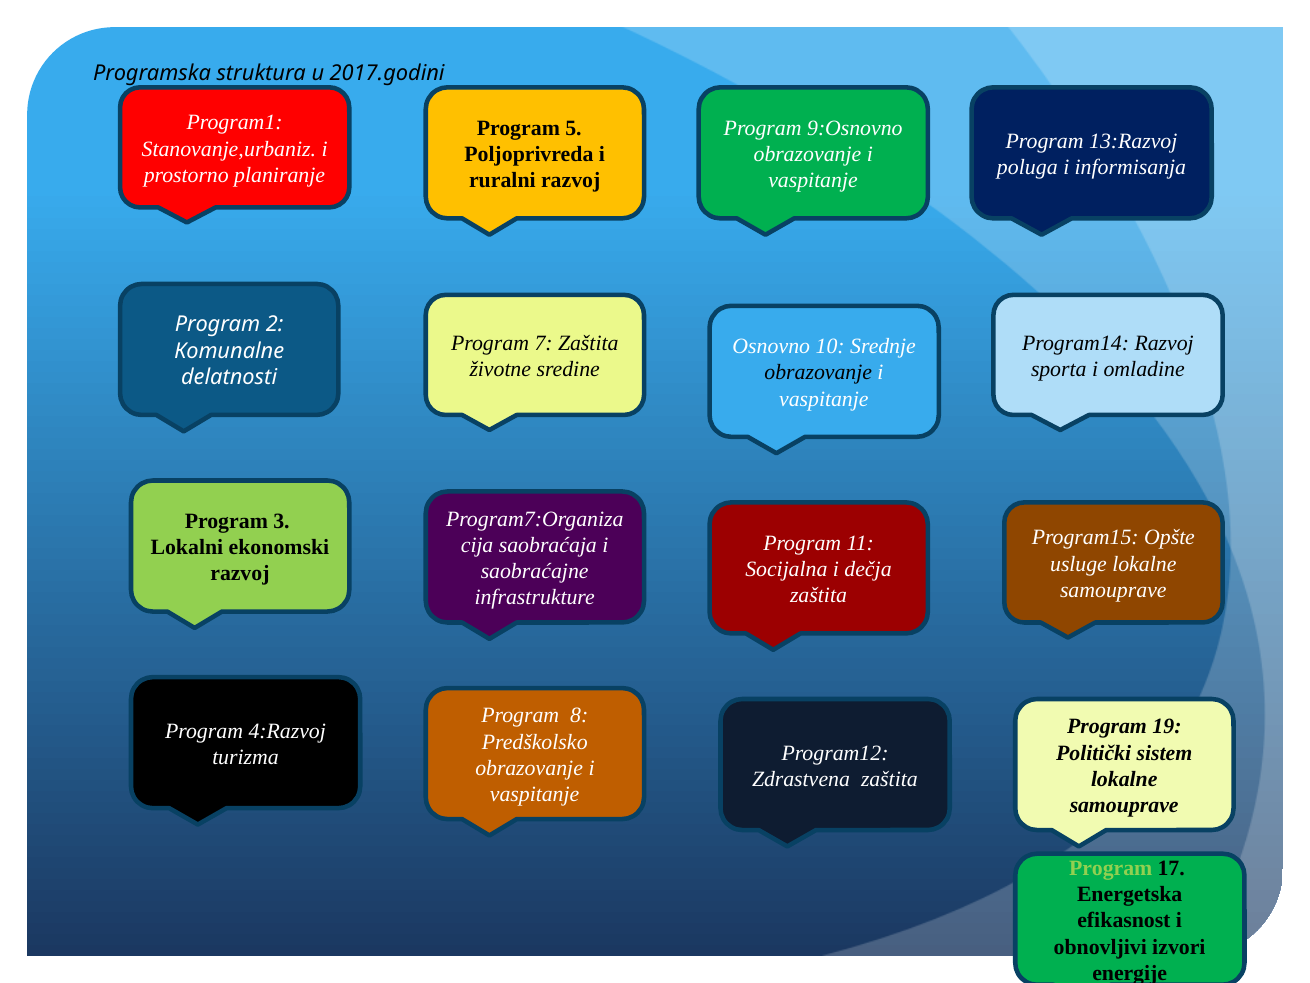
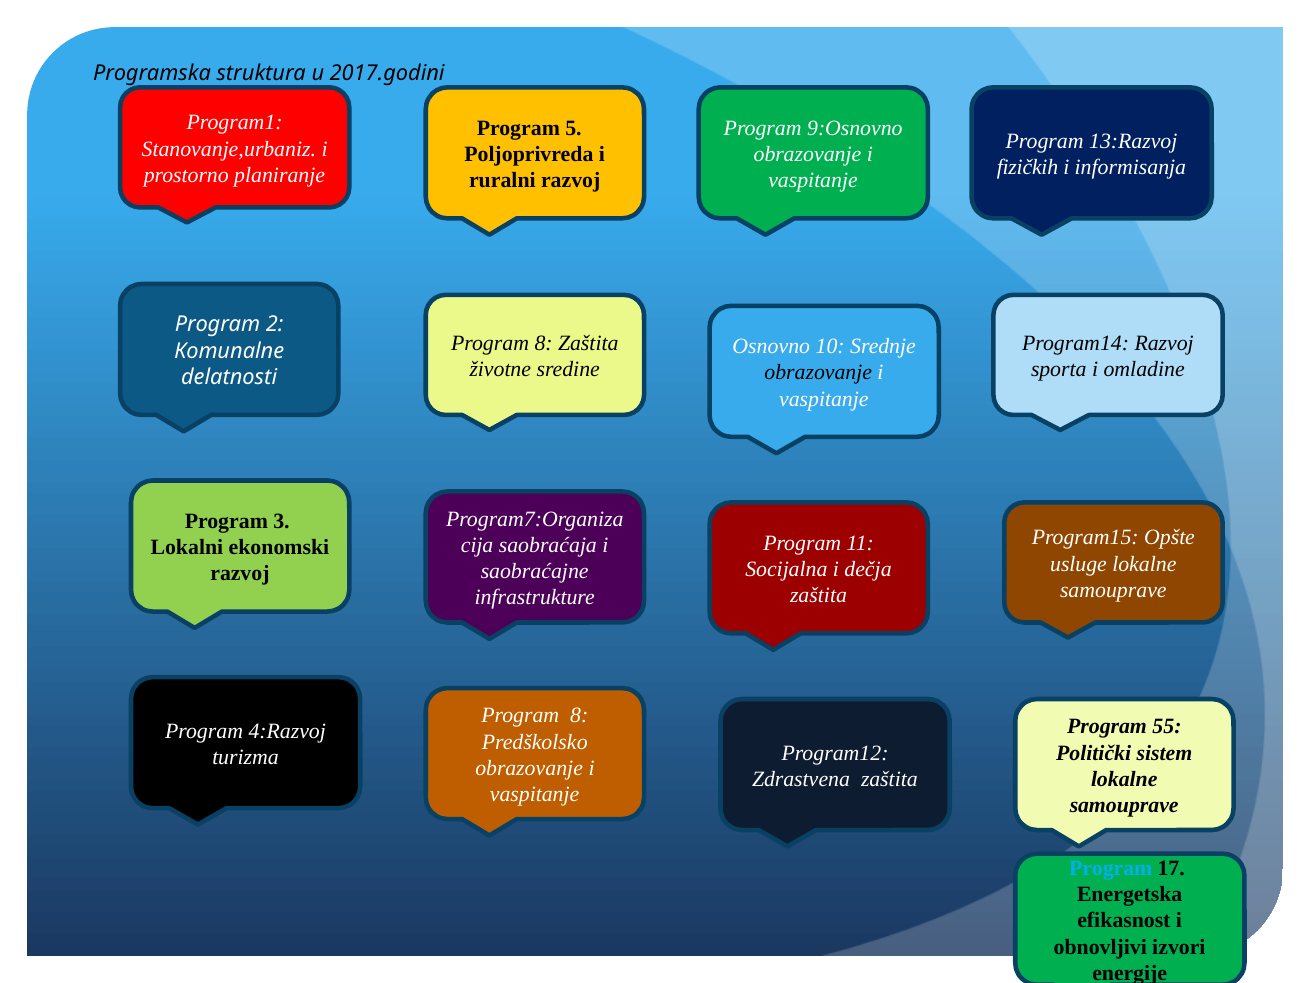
poluga: poluga -> fizičkih (1027, 167)
7: 7 -> 8 (544, 343)
19: 19 -> 55 (1167, 726)
Program colour: light green -> light blue (1111, 868)
